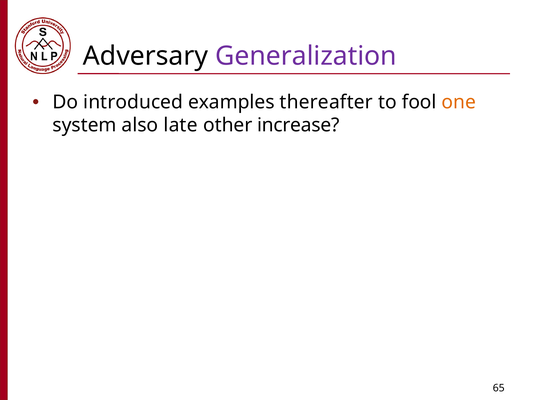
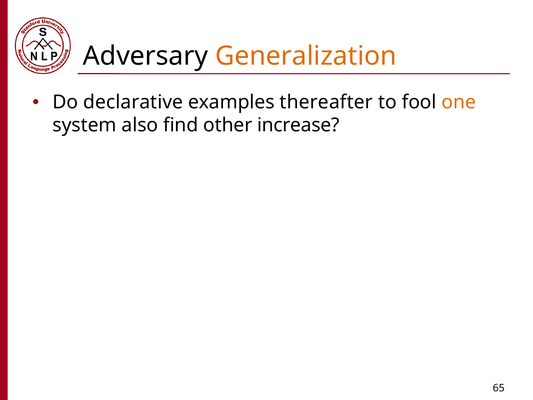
Generalization colour: purple -> orange (306, 56)
introduced: introduced -> declarative (133, 102)
late: late -> find (181, 125)
